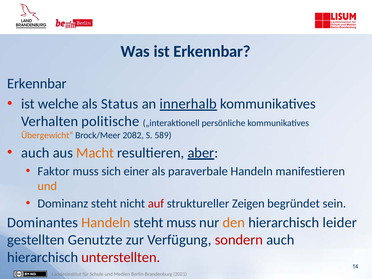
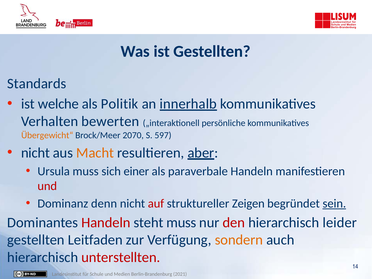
ist Erkennbar: Erkennbar -> Gestellten (212, 51)
Erkennbar: Erkennbar -> Standards (37, 84)
Status: Status -> Politik (120, 104)
politische: politische -> bewerten (110, 121)
2082: 2082 -> 2070 (133, 135)
589: 589 -> 597 (163, 135)
auch: auch -> nicht (35, 153)
Faktor: Faktor -> Ursula (54, 171)
und colour: orange -> red (47, 186)
Dominanz steht: steht -> denn (104, 203)
sein underline: none -> present (334, 203)
Handeln colour: orange -> red (106, 223)
den colour: orange -> red (234, 223)
Genutzte: Genutzte -> Leitfaden (95, 240)
sondern colour: red -> orange (239, 240)
